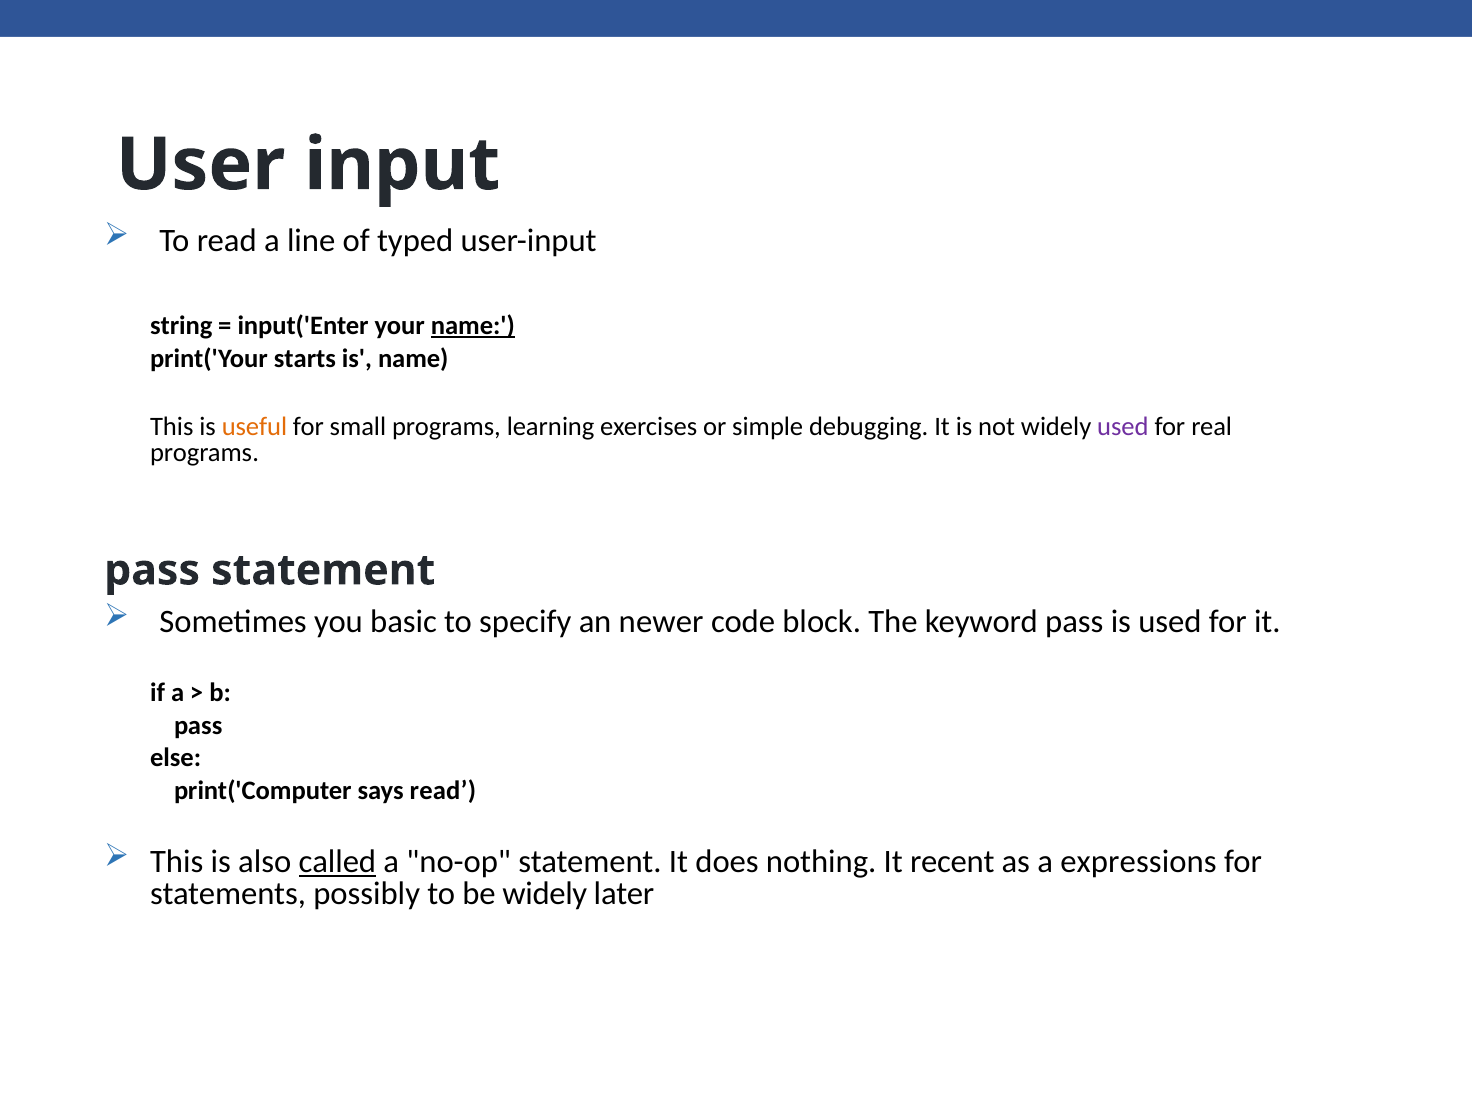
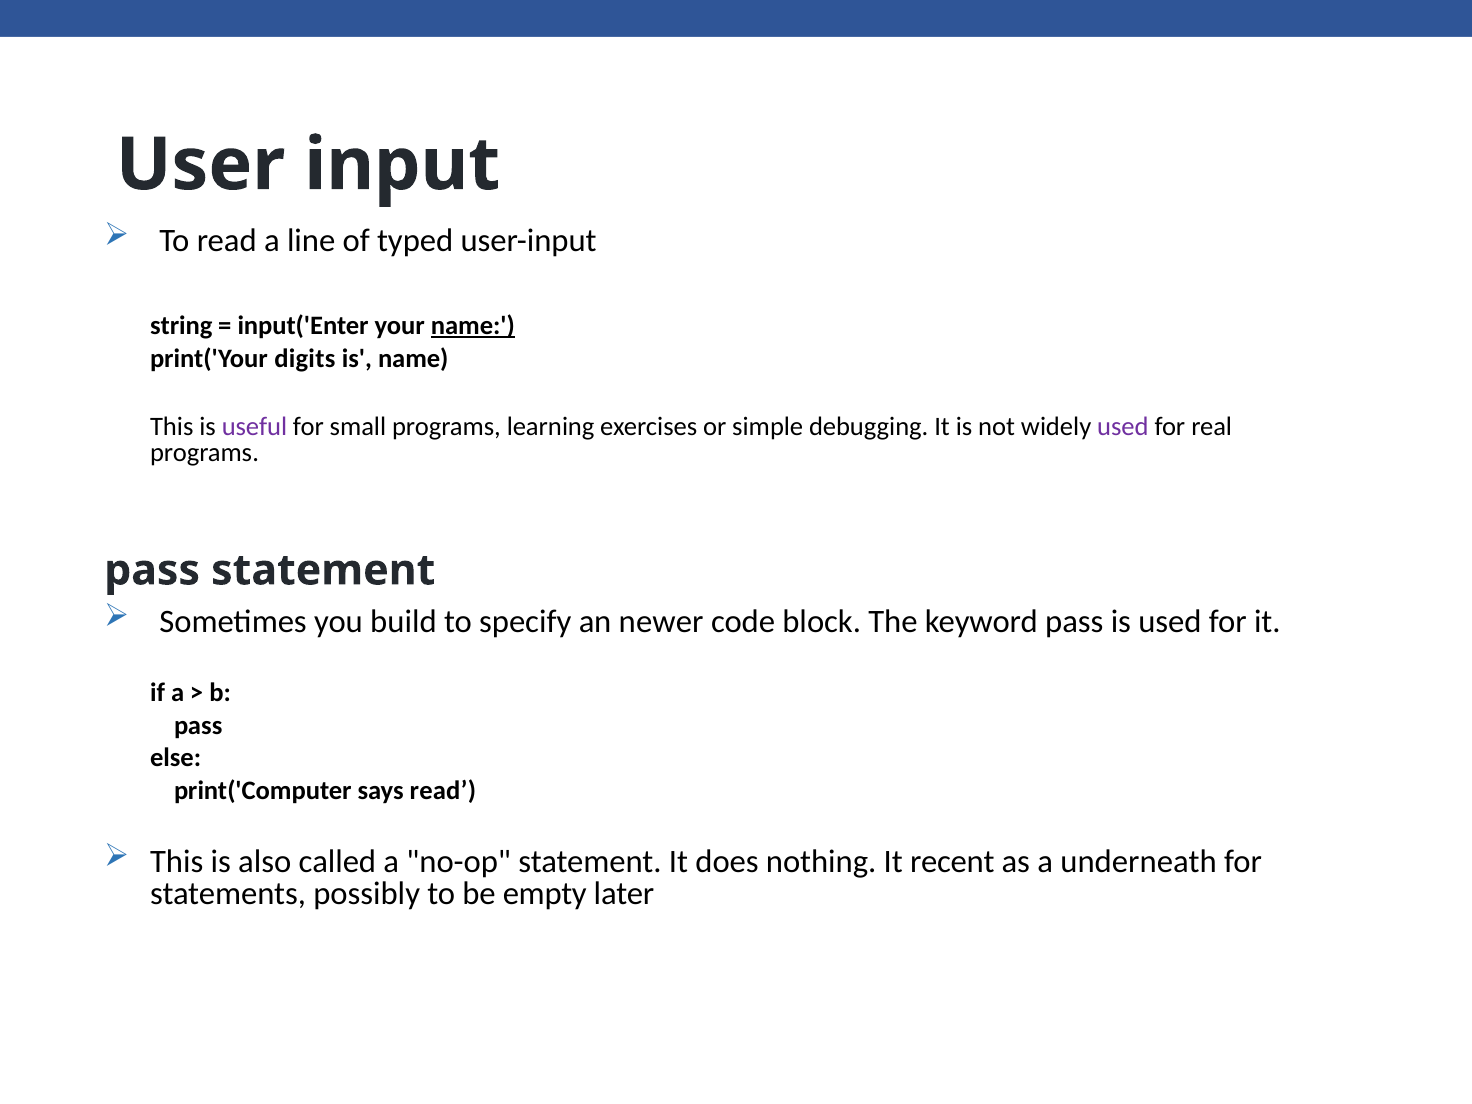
starts: starts -> digits (305, 358)
useful colour: orange -> purple (254, 426)
basic: basic -> build (403, 621)
called underline: present -> none (337, 862)
expressions: expressions -> underneath (1139, 862)
be widely: widely -> empty (545, 894)
